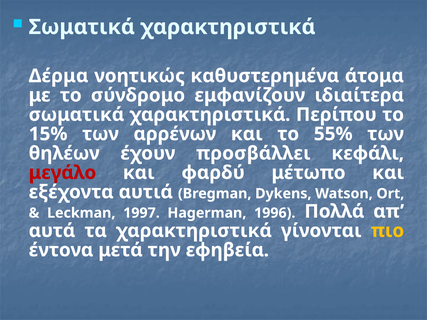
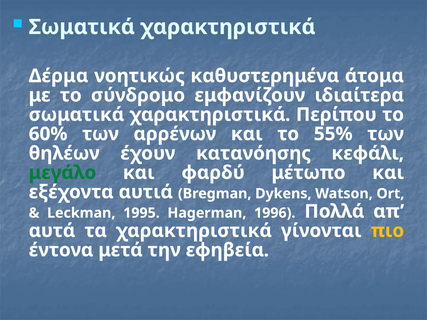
15%: 15% -> 60% (48, 134)
προσβάλλει: προσβάλλει -> κατανόησης (254, 153)
μεγάλο colour: red -> green (62, 173)
1997: 1997 -> 1995 (141, 213)
